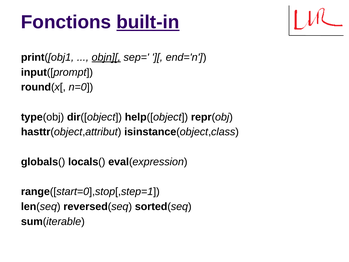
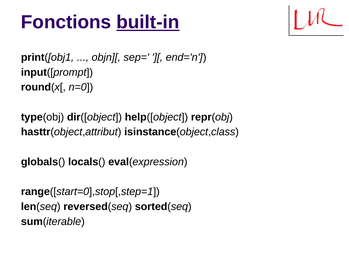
objn][ underline: present -> none (106, 57)
